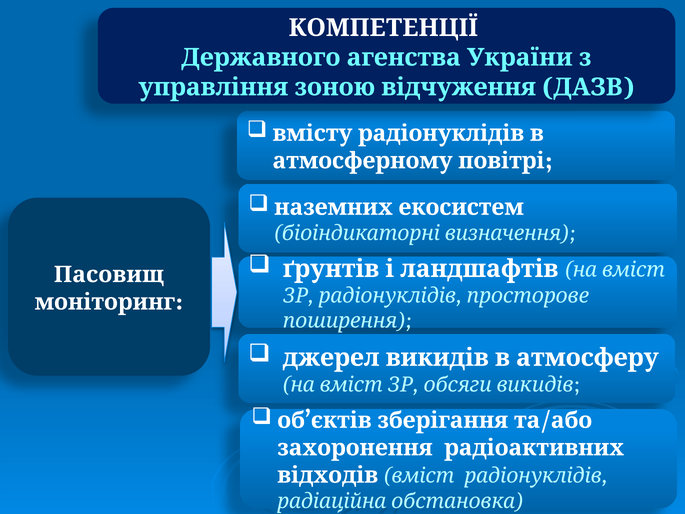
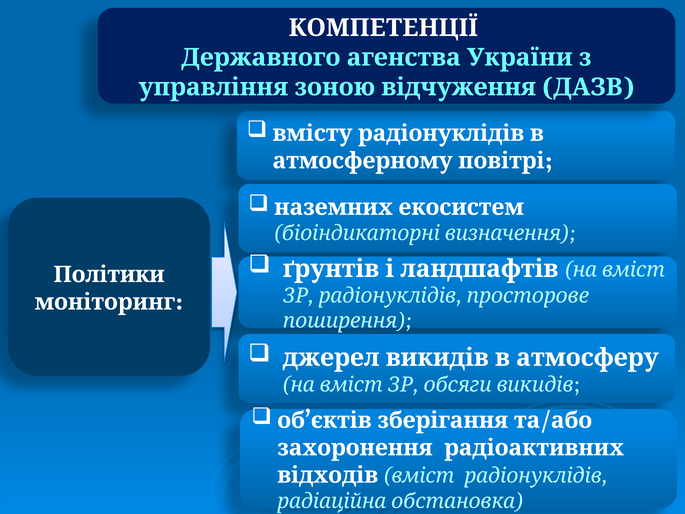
Пасовищ: Пасовищ -> Політики (109, 274)
